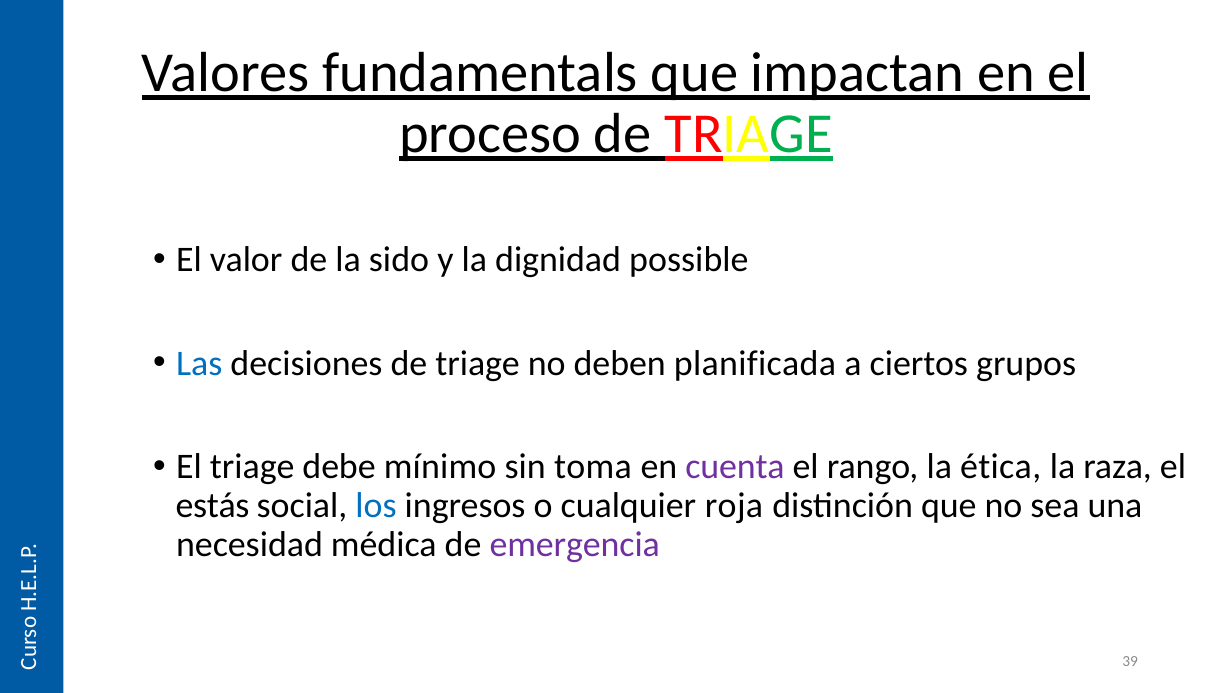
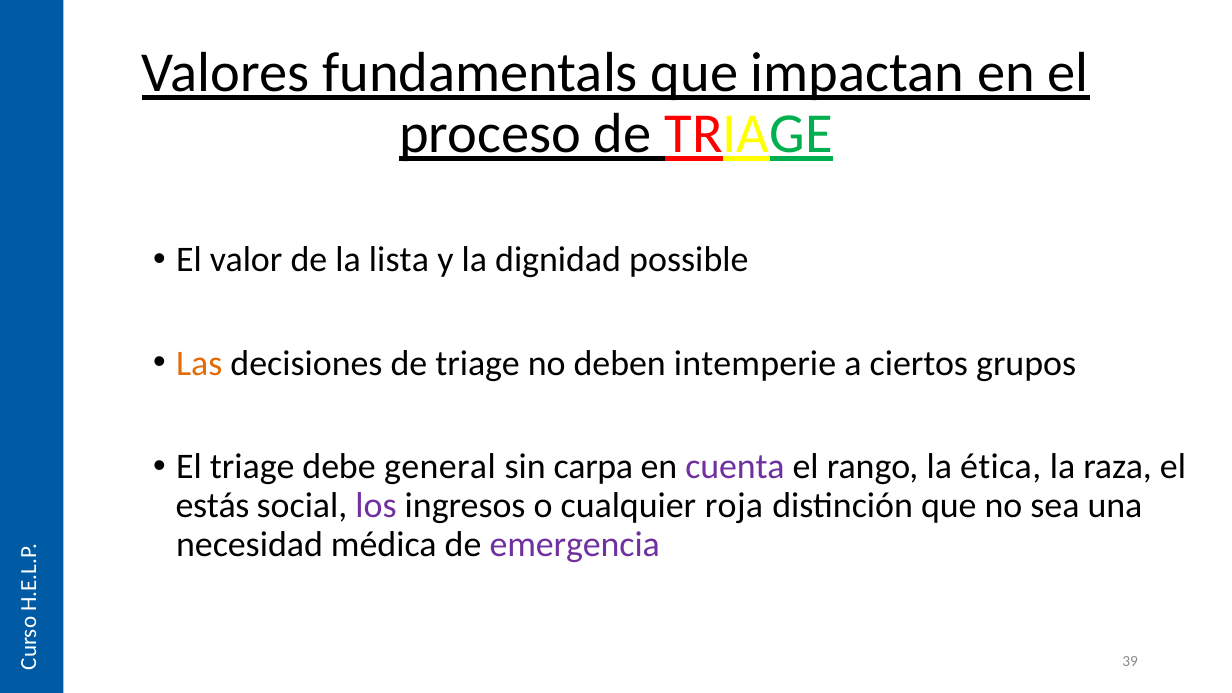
sido: sido -> lista (399, 260)
Las colour: blue -> orange (199, 363)
planificada: planificada -> intemperie (755, 363)
mínimo: mínimo -> general (440, 467)
toma: toma -> carpa (593, 467)
los colour: blue -> purple (376, 505)
